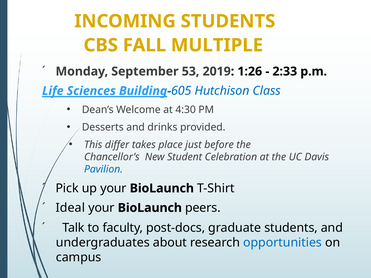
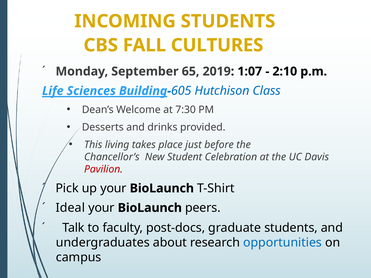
MULTIPLE: MULTIPLE -> CULTURES (217, 45)
53: 53 -> 65 (191, 71)
1:26: 1:26 -> 1:07 (250, 71)
2:33: 2:33 -> 2:10 (285, 71)
4:30: 4:30 -> 7:30 (186, 110)
differ: differ -> living (117, 145)
Pavilion colour: blue -> red (103, 169)
